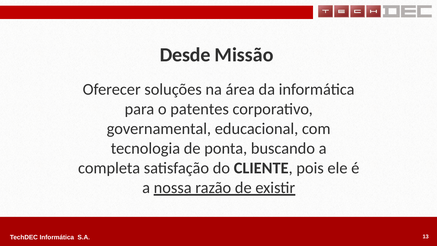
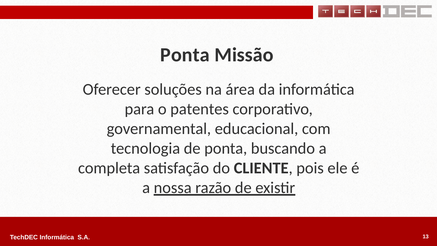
Desde: Desde -> Ponta (185, 55)
